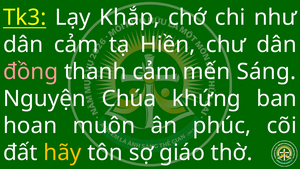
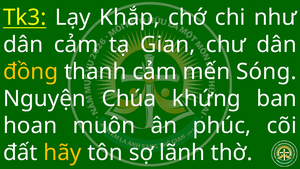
Hiền: Hiền -> Gian (168, 45)
đồng colour: pink -> yellow (31, 72)
Sáng: Sáng -> Sóng (266, 72)
giáo: giáo -> lãnh (182, 153)
